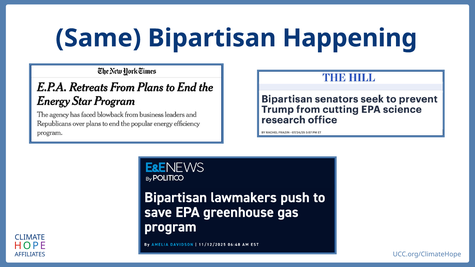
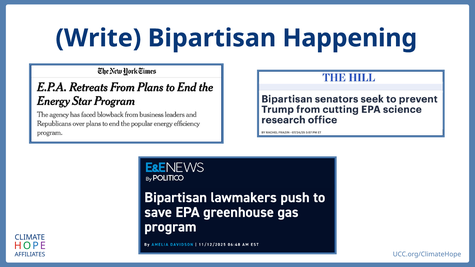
Same: Same -> Write (98, 38)
